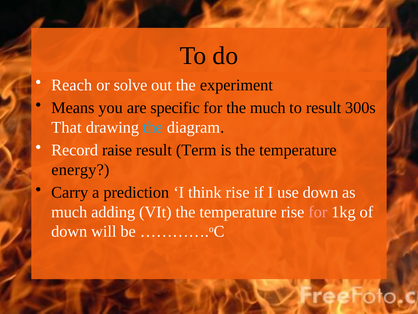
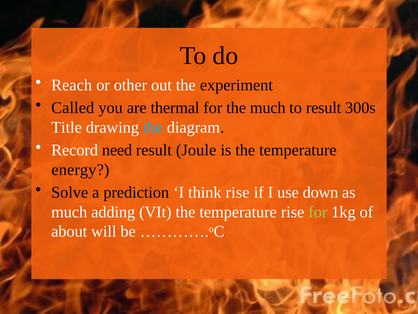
solve: solve -> other (130, 85)
Means: Means -> Called (73, 108)
specific: specific -> thermal (175, 108)
That: That -> Title (67, 127)
raise: raise -> need (117, 150)
Term: Term -> Joule (196, 150)
Carry: Carry -> Solve (70, 192)
for colour: pink -> light green (318, 212)
down: down -> about (69, 231)
